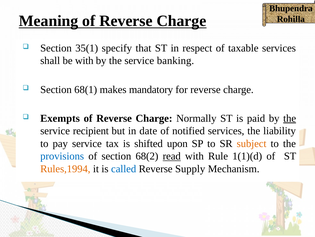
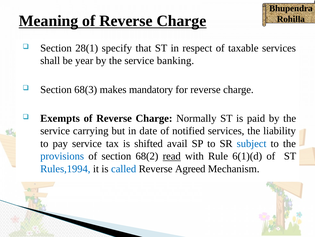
35(1: 35(1 -> 28(1 (87, 48)
be with: with -> year (84, 61)
68(1: 68(1 -> 68(3 (86, 89)
the underline: present -> none (290, 118)
recipient: recipient -> carrying (91, 131)
upon: upon -> avail (177, 143)
subject colour: orange -> blue (252, 143)
1(1)(d: 1(1)(d -> 6(1)(d (247, 156)
Rules,1994 colour: orange -> blue (65, 168)
Supply: Supply -> Agreed (190, 168)
